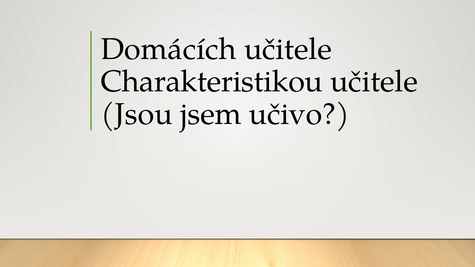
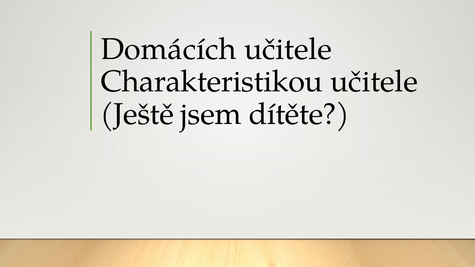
Jsou: Jsou -> Ještě (137, 114)
učivo: učivo -> dítěte (299, 114)
